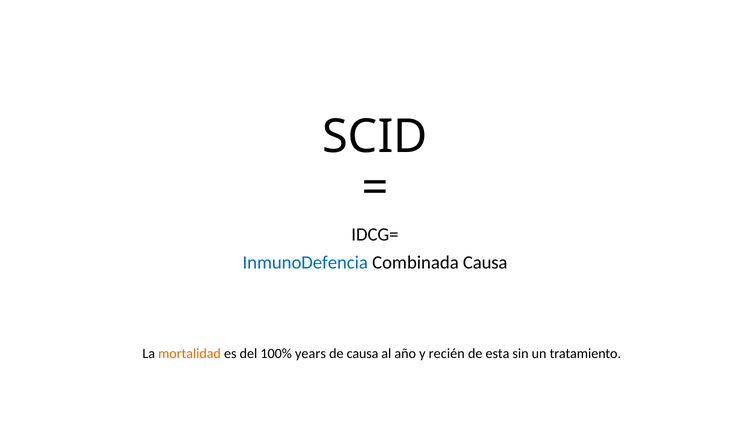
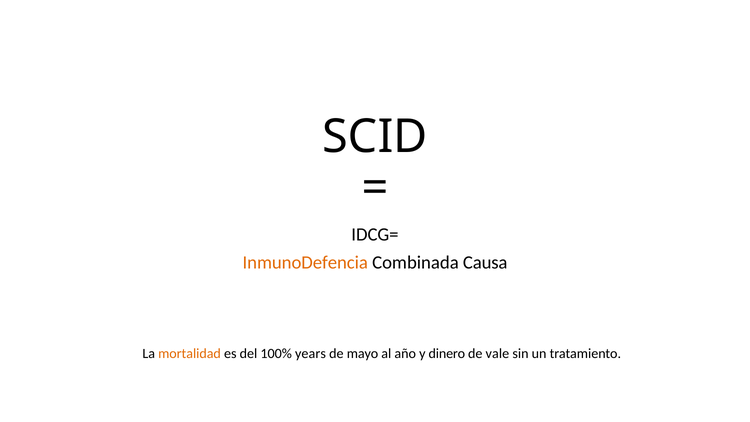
InmunoDefencia colour: blue -> orange (305, 262)
de causa: causa -> mayo (363, 354)
recién: recién -> dinero (447, 354)
esta: esta -> vale (497, 354)
